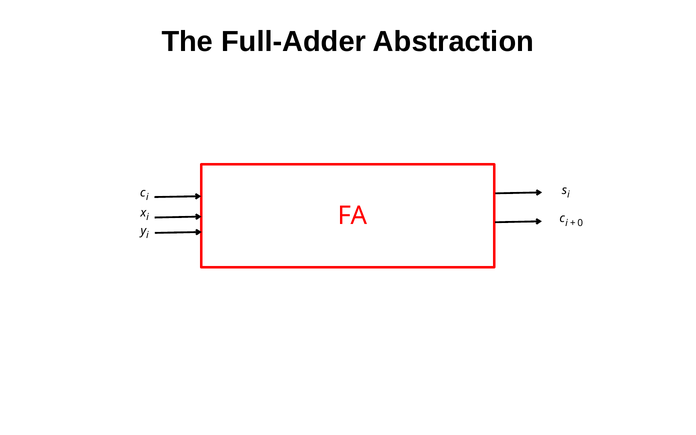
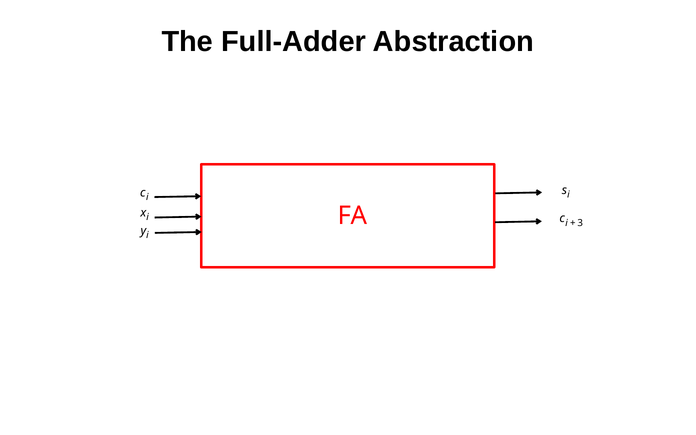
0: 0 -> 3 (580, 223)
